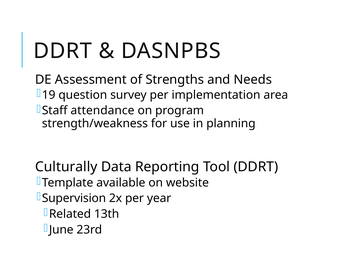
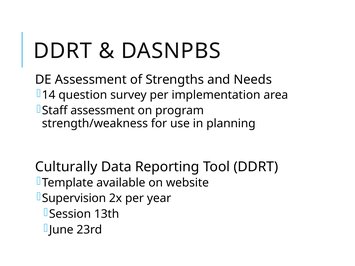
19: 19 -> 14 (49, 95)
Staff attendance: attendance -> assessment (103, 111)
Related: Related -> Session (70, 214)
